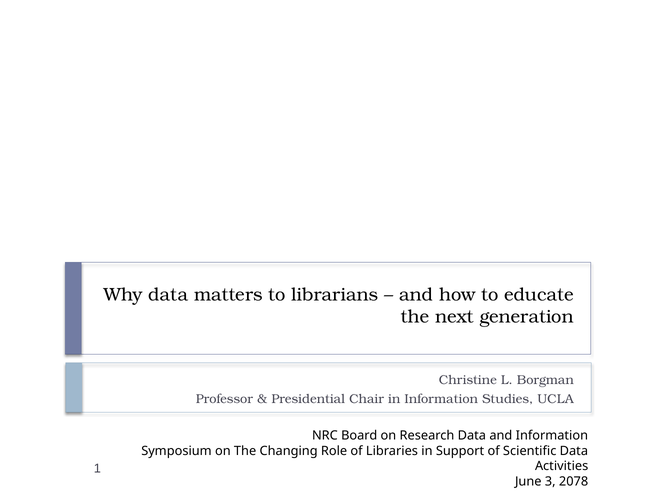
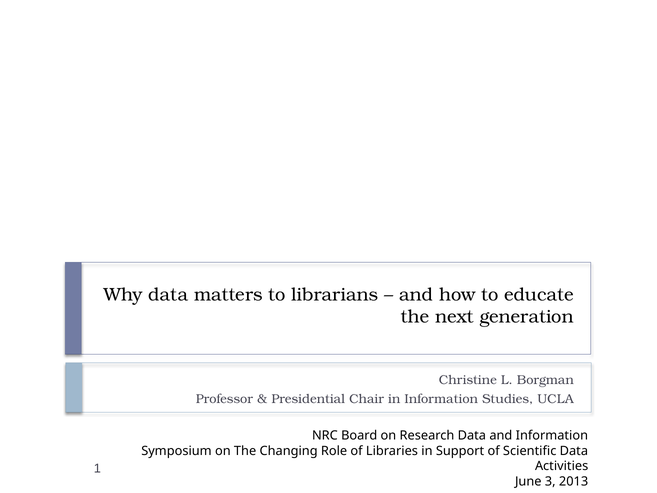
2078: 2078 -> 2013 (574, 481)
